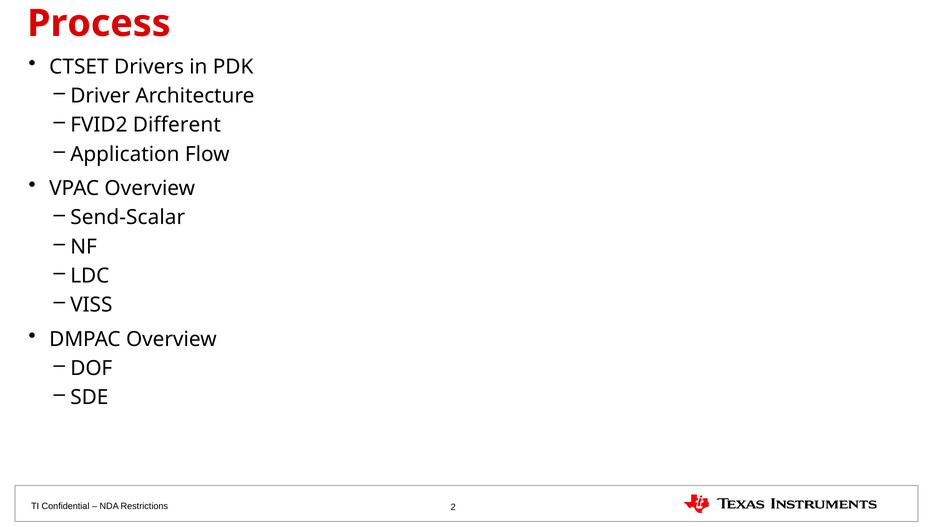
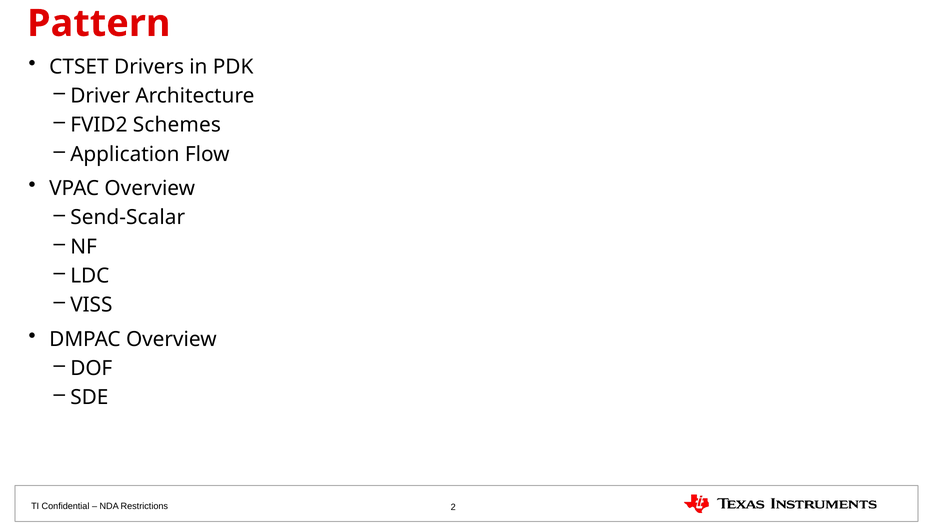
Process: Process -> Pattern (99, 23)
Different: Different -> Schemes (177, 125)
